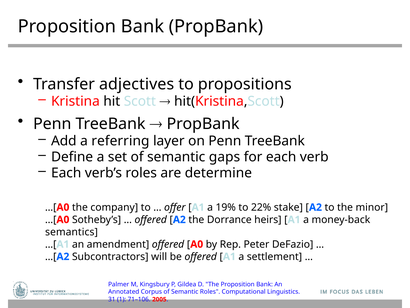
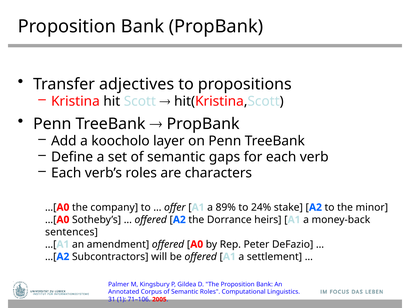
referring: referring -> koocholo (121, 141)
determine: determine -> characters (218, 173)
19%: 19% -> 89% (226, 207)
22%: 22% -> 24% (261, 207)
semantics: semantics -> sentences (72, 232)
